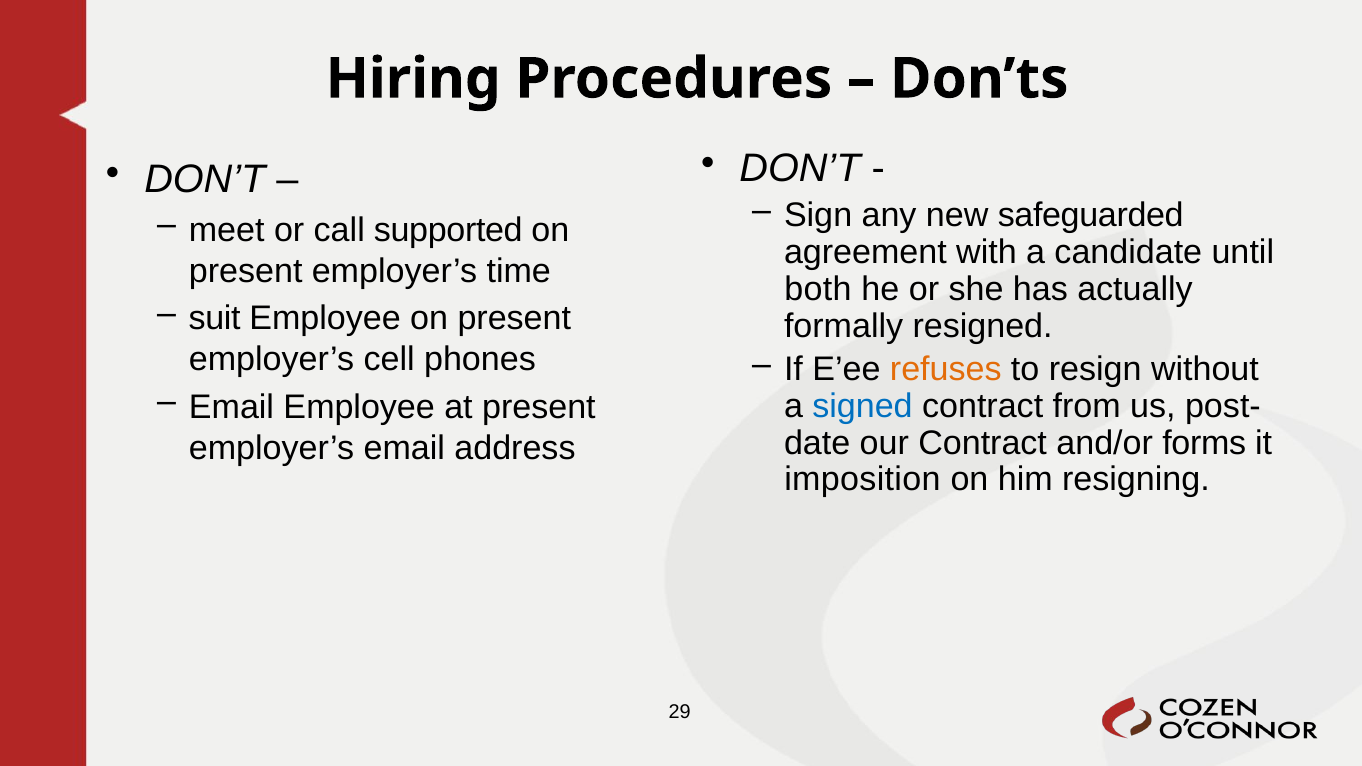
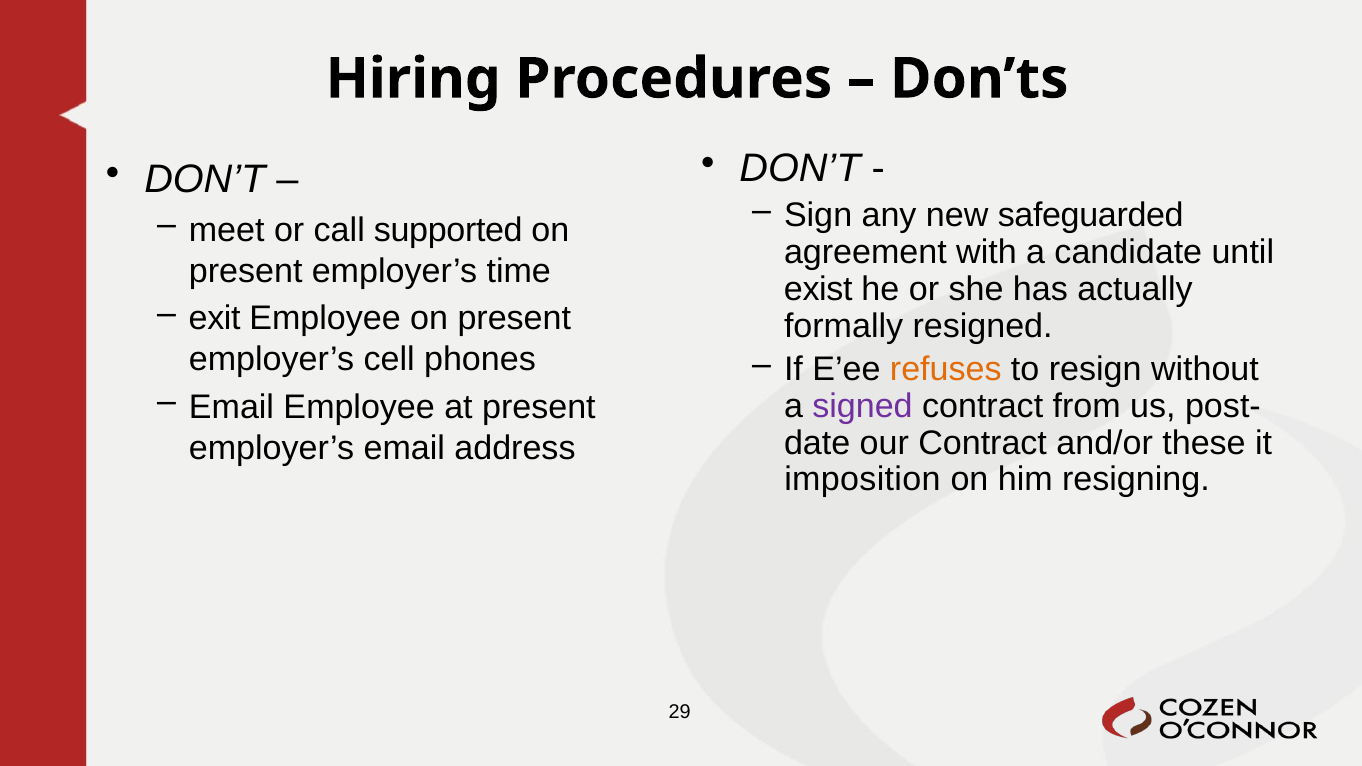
both: both -> exist (818, 289)
suit: suit -> exit (215, 319)
signed colour: blue -> purple (863, 406)
forms: forms -> these (1204, 443)
